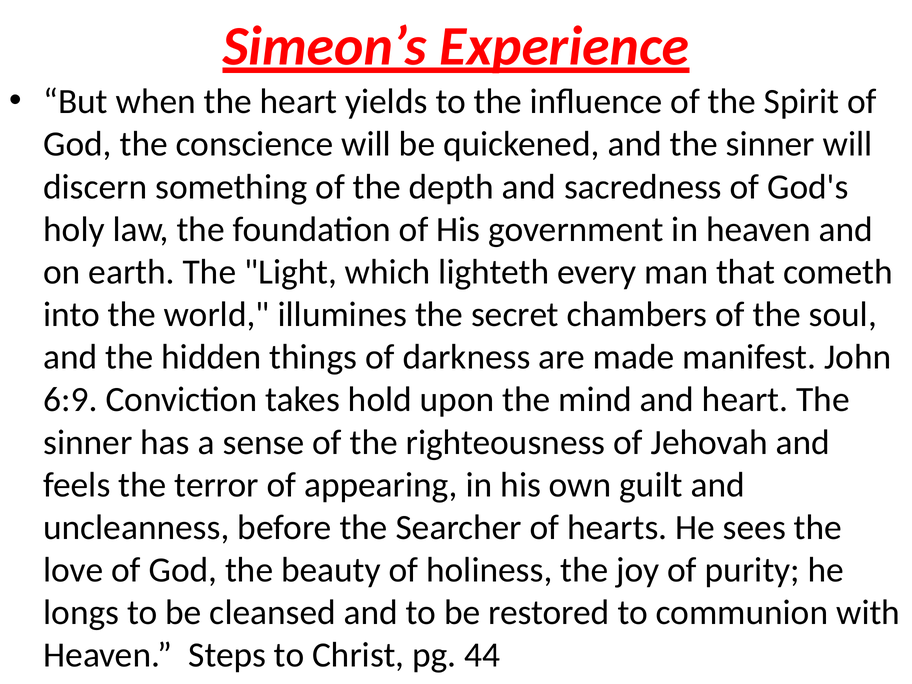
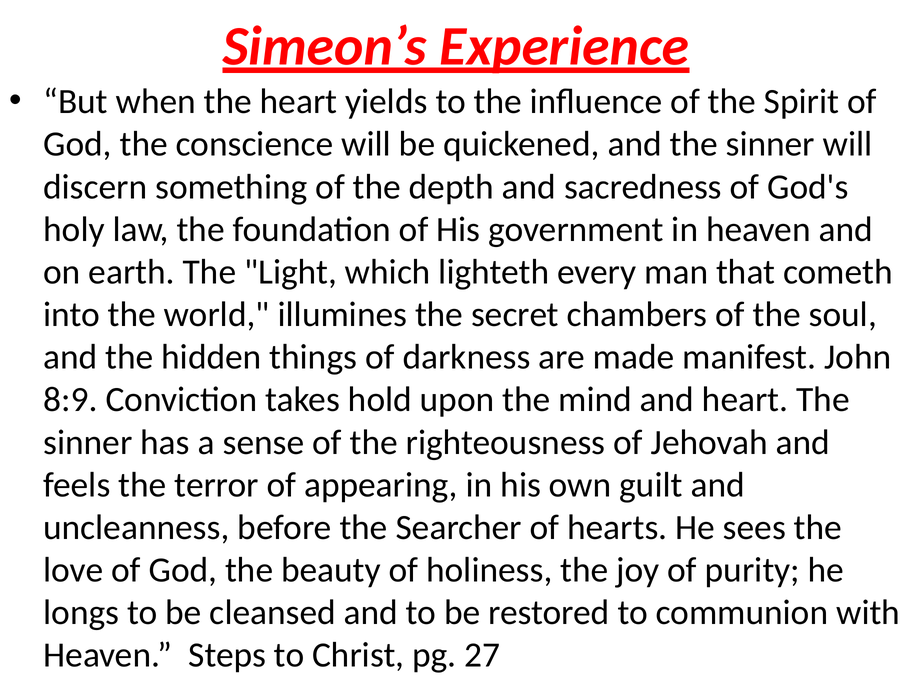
6:9: 6:9 -> 8:9 (70, 400)
44: 44 -> 27 (482, 655)
